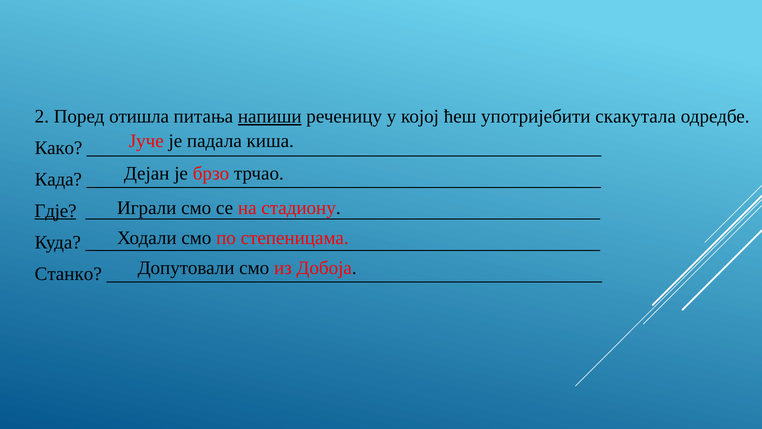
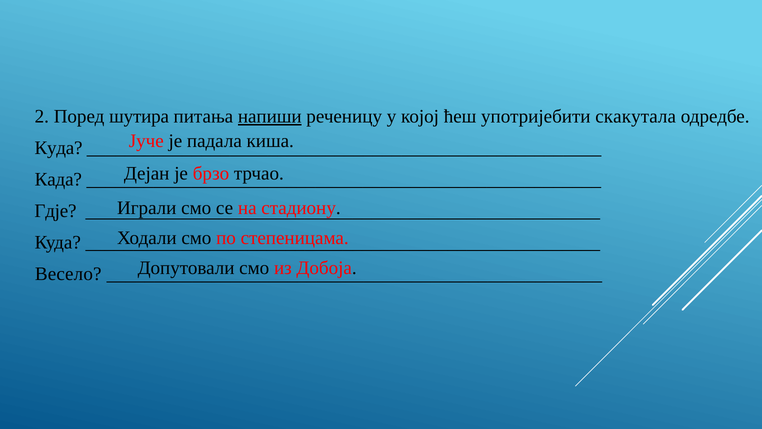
отишла: отишла -> шутира (139, 116)
Како: Како -> Куда (59, 148)
Гдје underline: present -> none (55, 211)
Станко: Станко -> Весело (68, 274)
